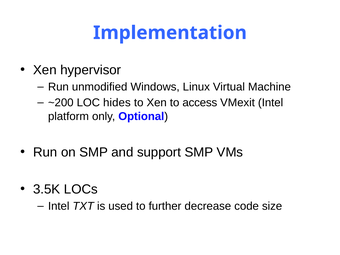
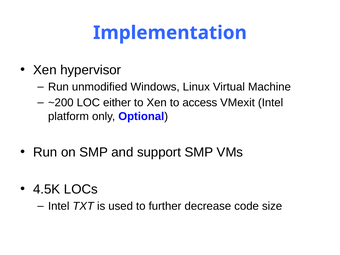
hides: hides -> either (117, 103)
3.5K: 3.5K -> 4.5K (47, 189)
